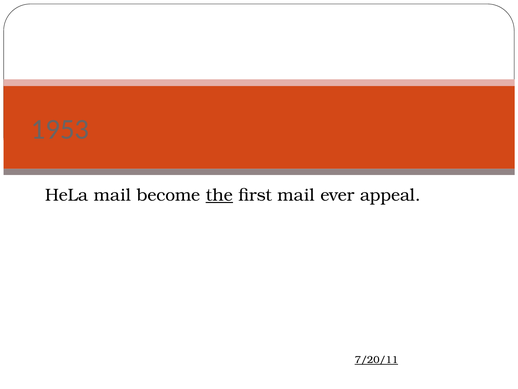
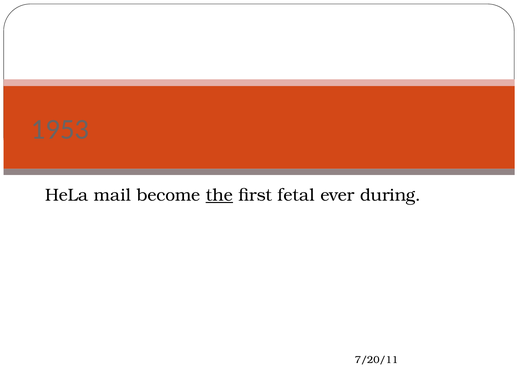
first mail: mail -> fetal (296, 195)
appeal: appeal -> during (390, 195)
7/20/11 underline: present -> none (376, 359)
